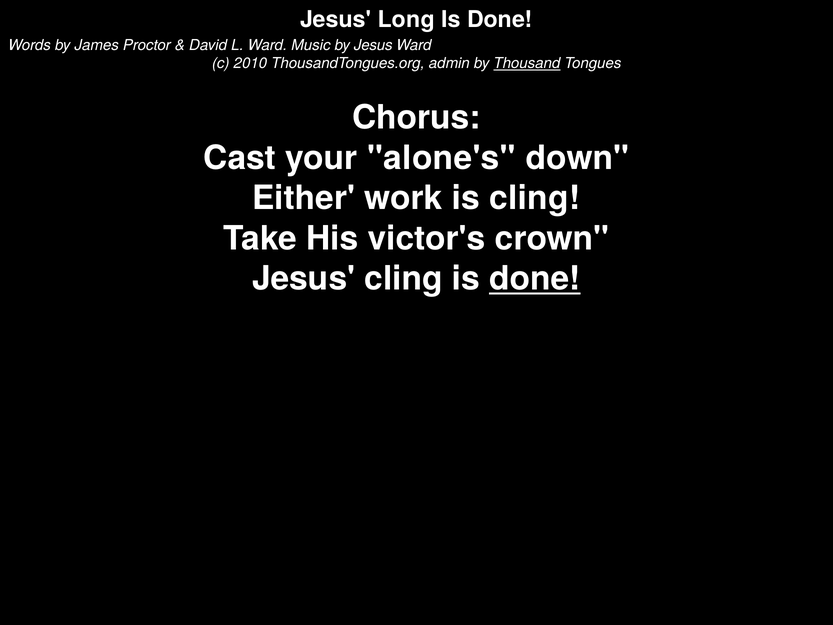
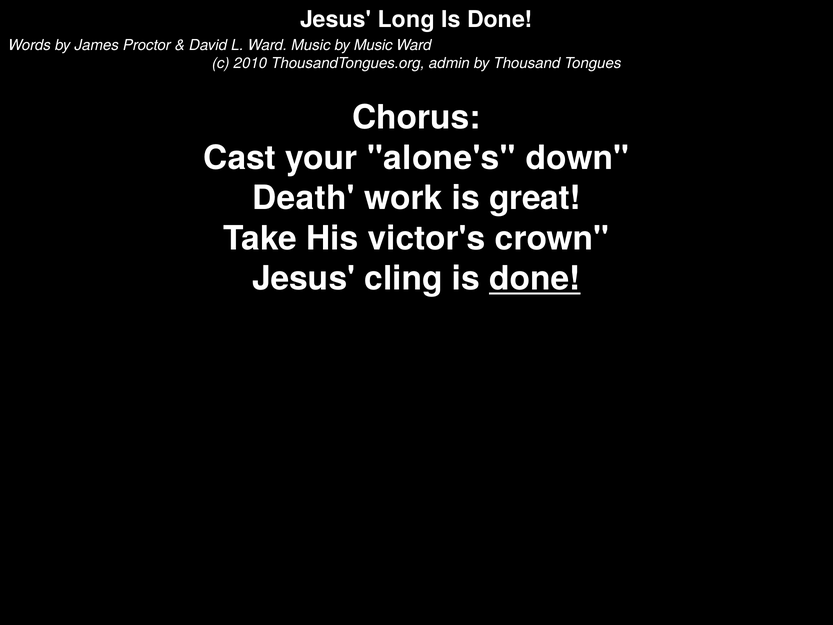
by Jesus: Jesus -> Music (373, 45)
Thousand underline: present -> none (527, 63)
Either: Either -> Death (303, 198)
is cling: cling -> great (535, 198)
